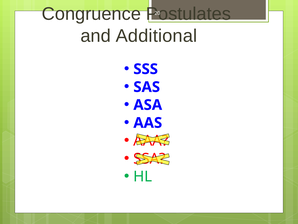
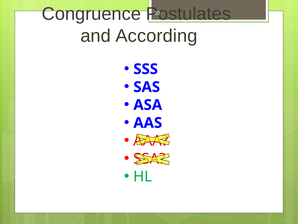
Additional: Additional -> According (156, 36)
